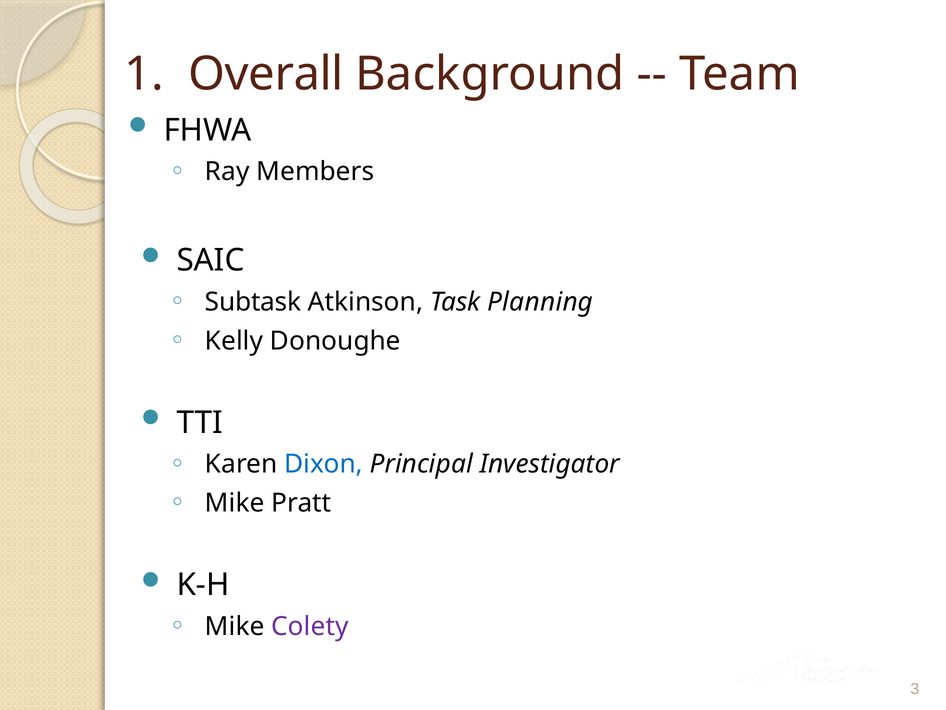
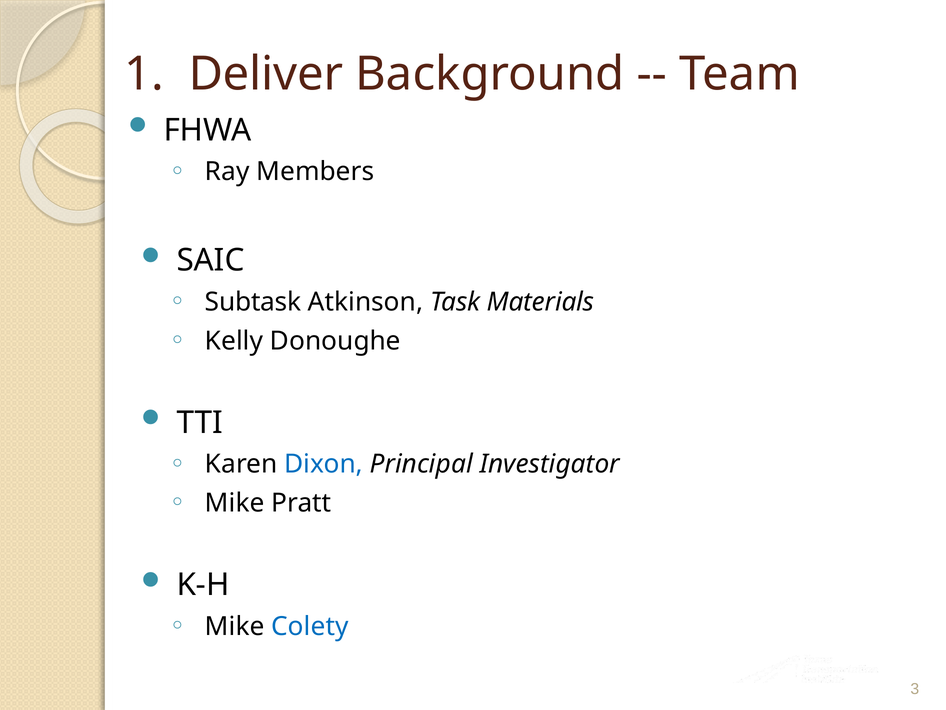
Overall: Overall -> Deliver (266, 74)
Planning: Planning -> Materials (541, 302)
Colety colour: purple -> blue (310, 626)
